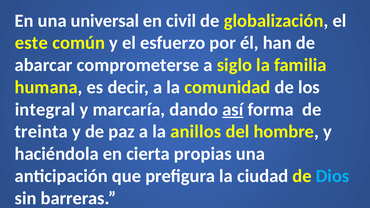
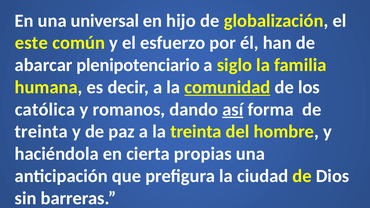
civil: civil -> hijo (181, 21)
comprometerse: comprometerse -> plenipotenciario (138, 65)
comunidad underline: none -> present (227, 87)
integral: integral -> católica (45, 109)
marcaría: marcaría -> romanos (129, 109)
la anillos: anillos -> treinta (196, 132)
Dios colour: light blue -> white (333, 176)
